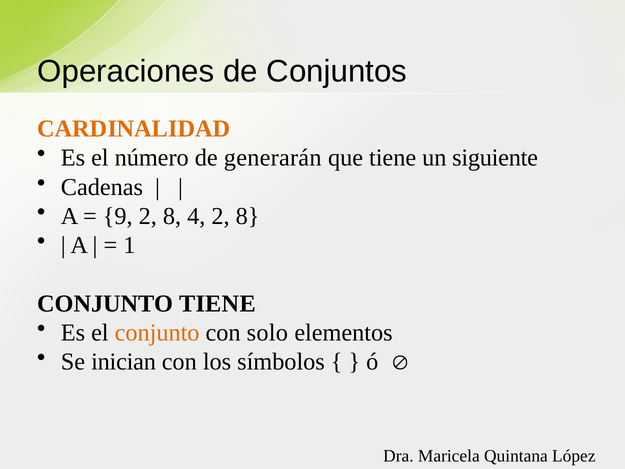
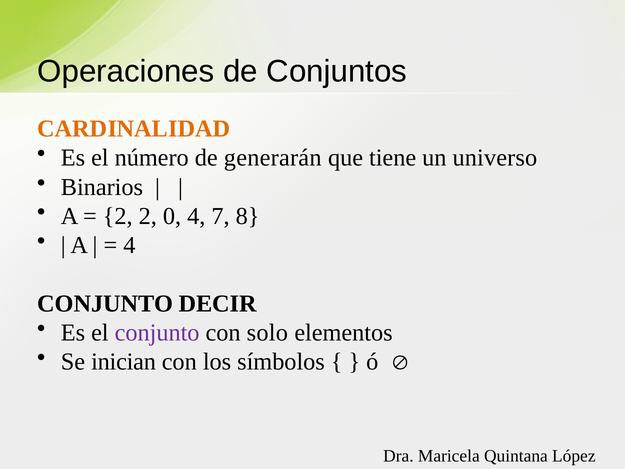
siguiente: siguiente -> universo (495, 158)
Cadenas: Cadenas -> Binarios (102, 187)
9: 9 -> 2 (118, 216)
8: 8 -> 0 (172, 216)
4 2: 2 -> 7 (221, 216)
1: 1 -> 4 (129, 245)
CONJUNTO TIENE: TIENE -> DECIR (218, 303)
conjunto colour: orange -> purple (157, 332)
